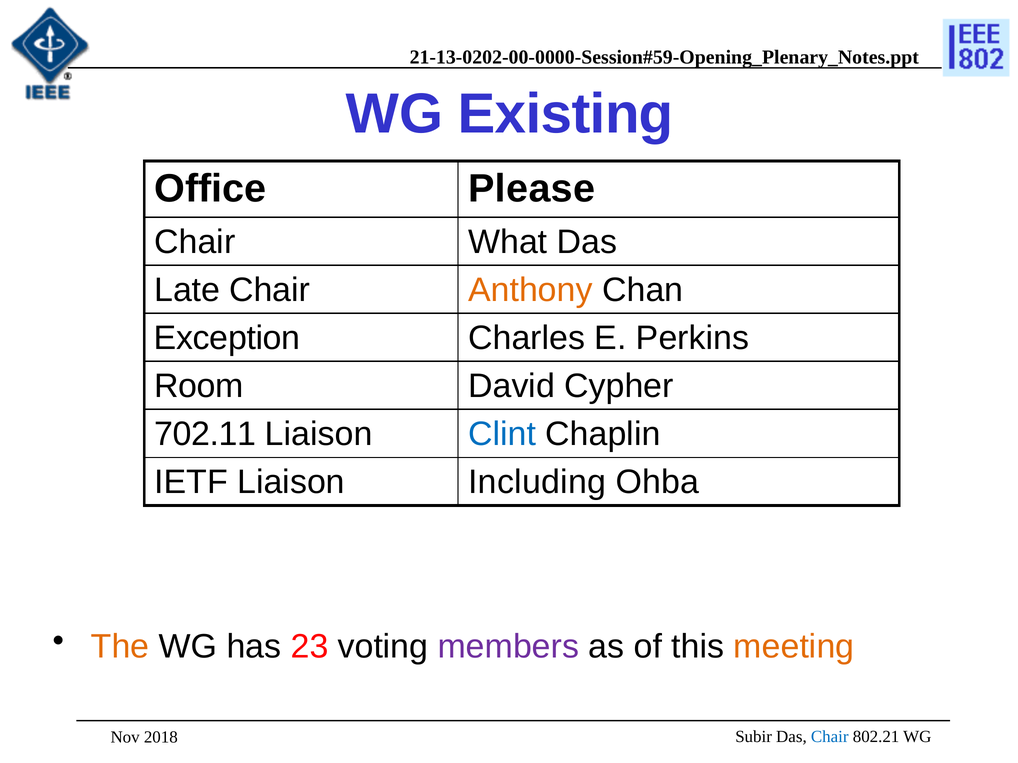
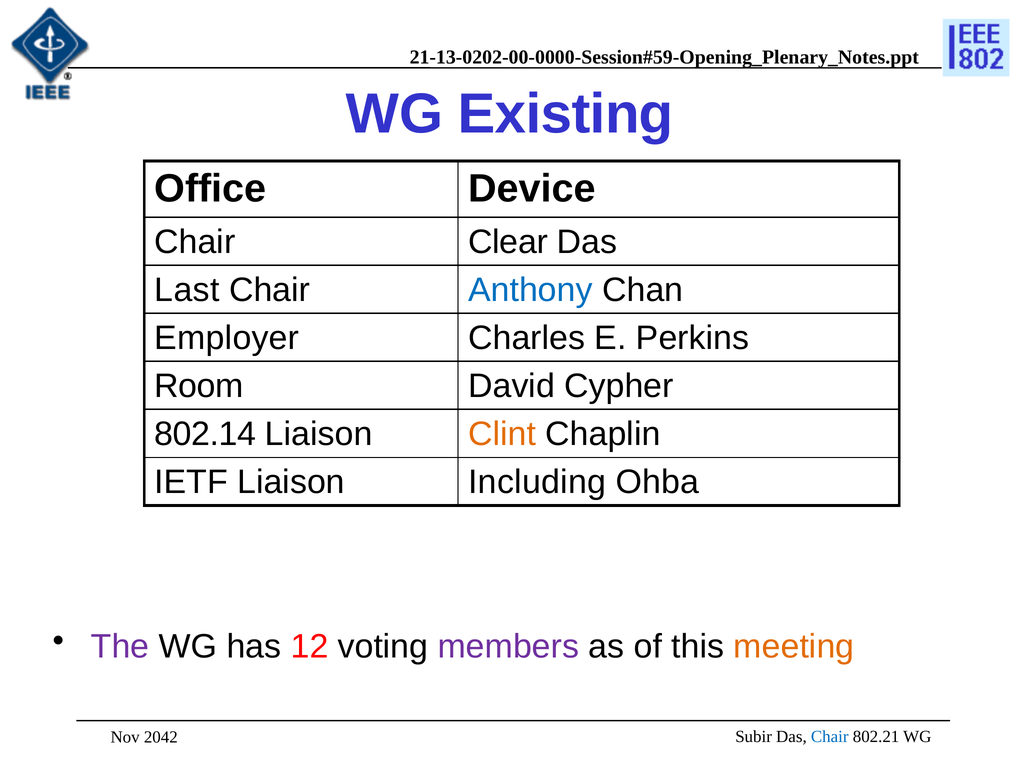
Please: Please -> Device (532, 189)
What: What -> Clear (508, 242)
Late: Late -> Last (187, 290)
Anthony colour: orange -> blue (530, 290)
Exception: Exception -> Employer (227, 338)
702.11: 702.11 -> 802.14 (205, 434)
Clint colour: blue -> orange (502, 434)
The colour: orange -> purple (120, 647)
23: 23 -> 12 (310, 647)
2018: 2018 -> 2042 (161, 737)
